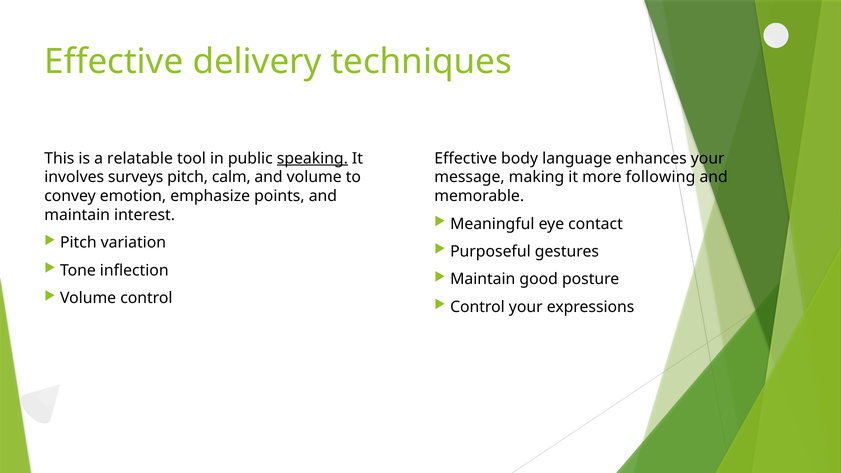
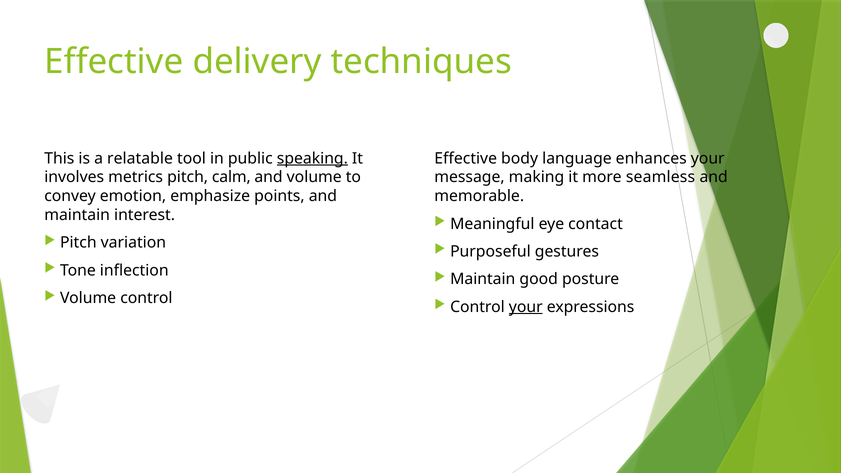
surveys: surveys -> metrics (136, 177)
following: following -> seamless (660, 177)
your underline: none -> present (526, 307)
